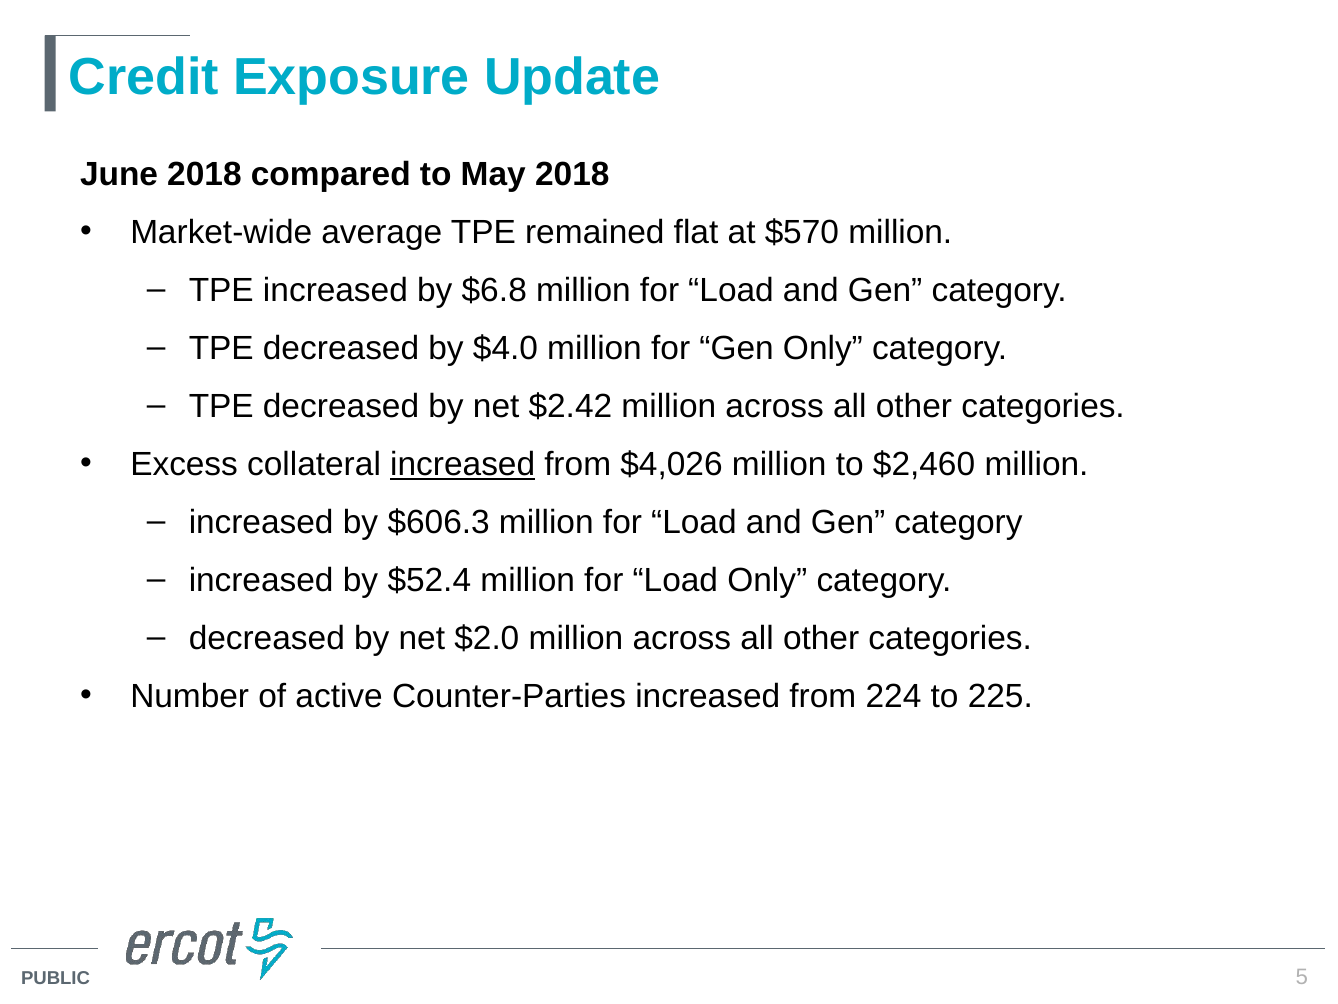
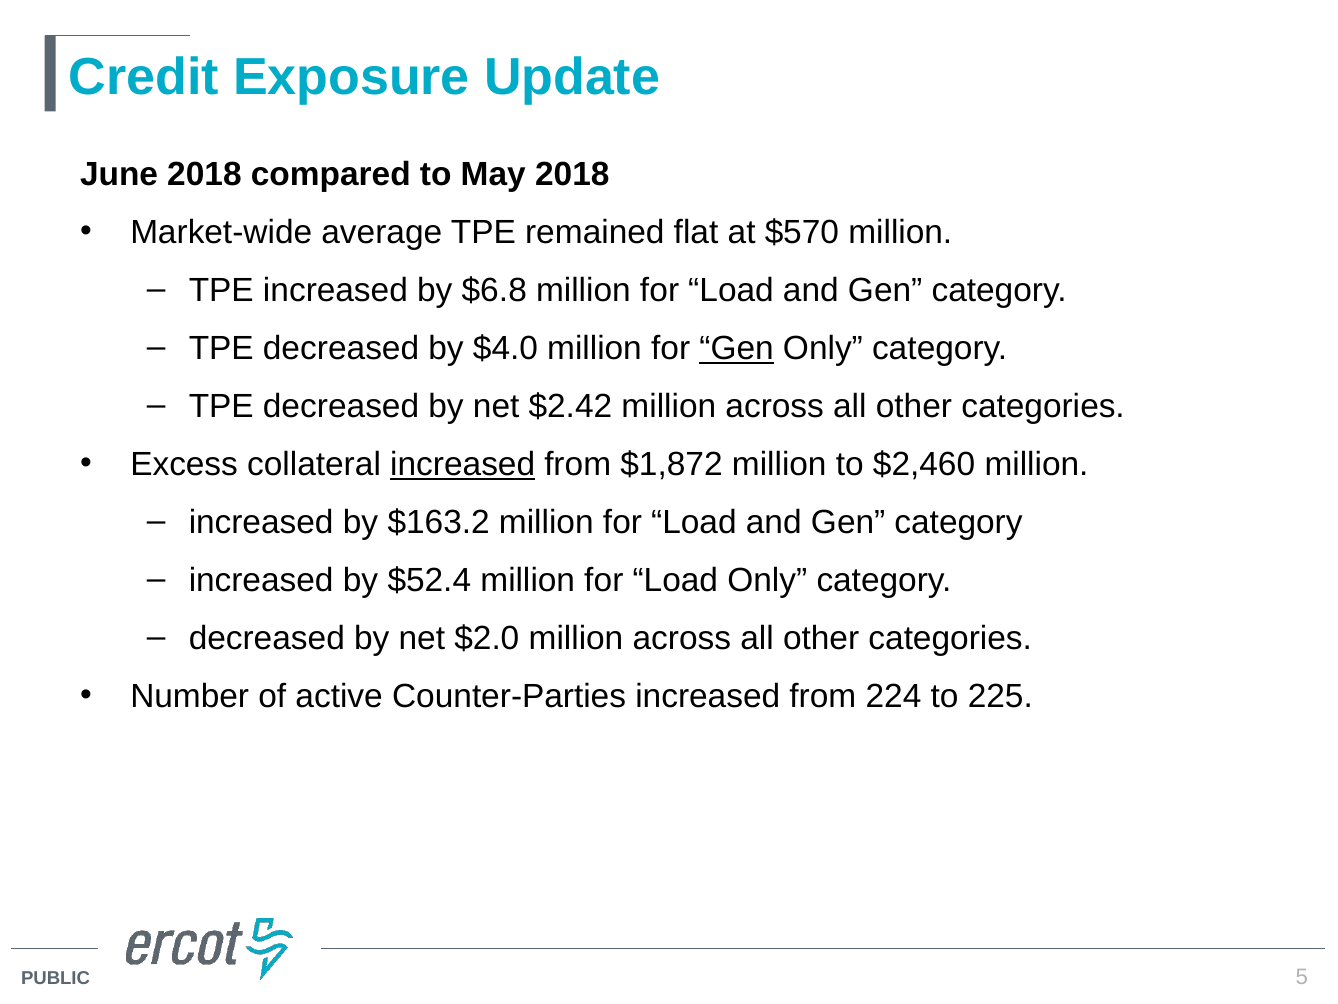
Gen underline: none -> present (737, 348)
$4,026: $4,026 -> $1,872 (671, 464)
$606.3: $606.3 -> $163.2 (439, 522)
